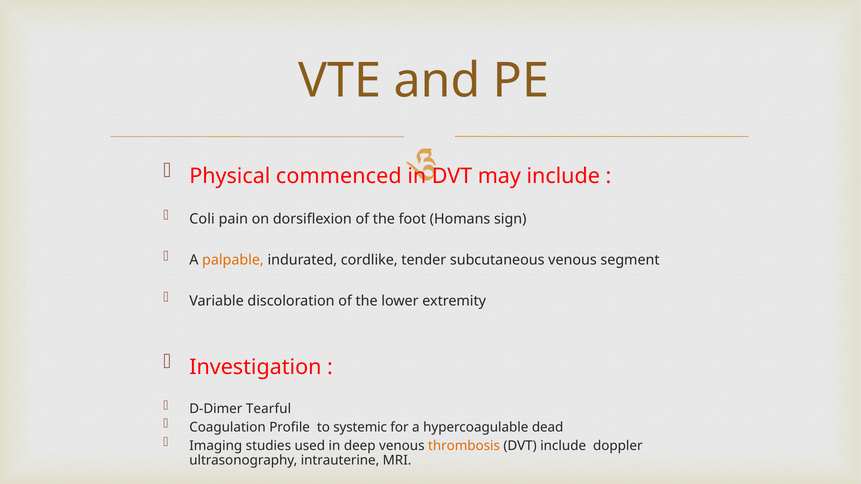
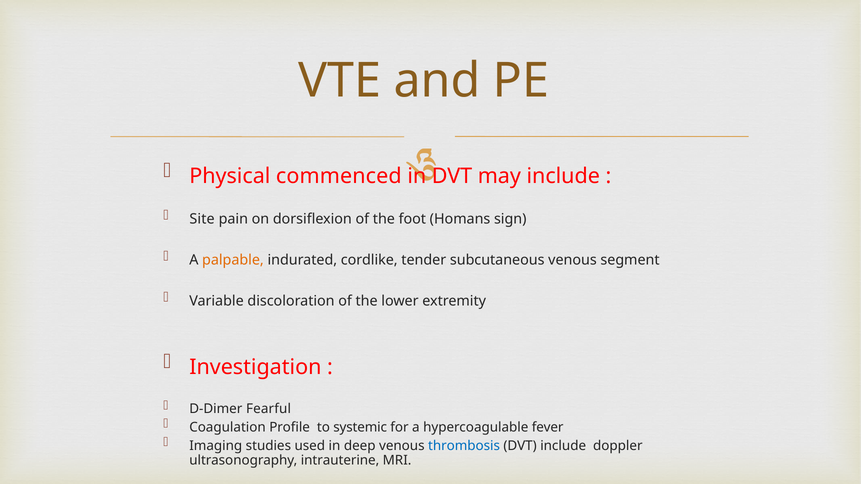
Coli: Coli -> Site (202, 219)
Tearful: Tearful -> Fearful (269, 409)
dead: dead -> fever (548, 428)
thrombosis colour: orange -> blue (464, 446)
